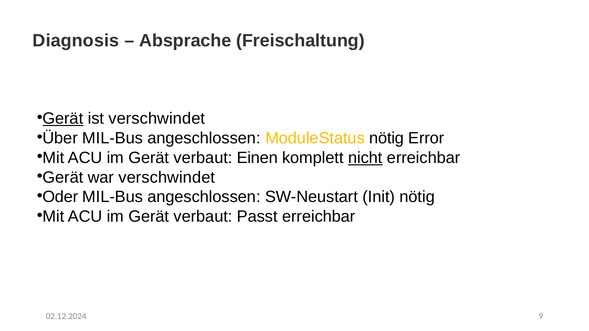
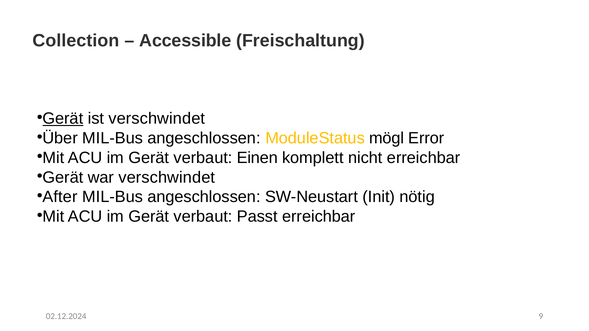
Diagnosis: Diagnosis -> Collection (76, 41)
Absprache: Absprache -> Accessible (185, 41)
ModuleStatus nötig: nötig -> mögl (387, 138)
nicht underline: present -> none (365, 158)
Oder: Oder -> After (60, 197)
